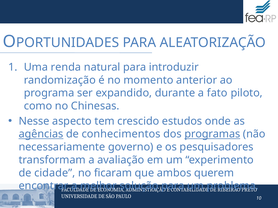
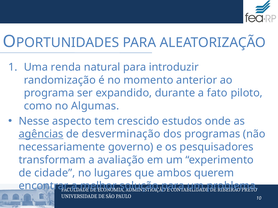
Chinesas: Chinesas -> Algumas (95, 106)
conhecimentos: conhecimentos -> desverminação (121, 134)
programas underline: present -> none (212, 134)
ficaram: ficaram -> lugares (113, 173)
